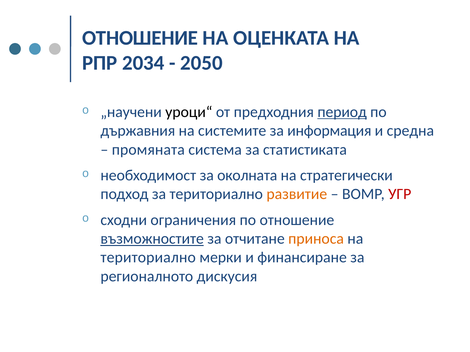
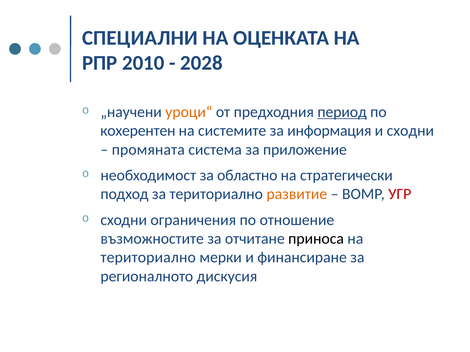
ОТНОШЕНИЕ: ОТНОШЕНИЕ -> СПЕЦИАЛНИ (140, 38)
2034: 2034 -> 2010 (143, 63)
2050: 2050 -> 2028 (201, 63)
уроци“ colour: black -> orange (189, 112)
държавния: държавния -> кохерентен (138, 131)
и средна: средна -> сходни (410, 131)
статистиката: статистиката -> приложение (305, 150)
околната: околната -> областно (247, 176)
възможностите underline: present -> none (152, 239)
приноса colour: orange -> black (316, 239)
